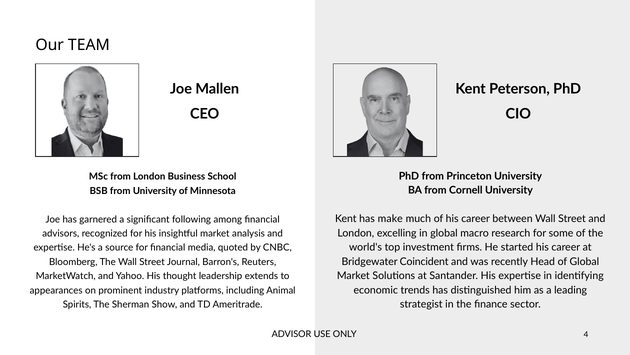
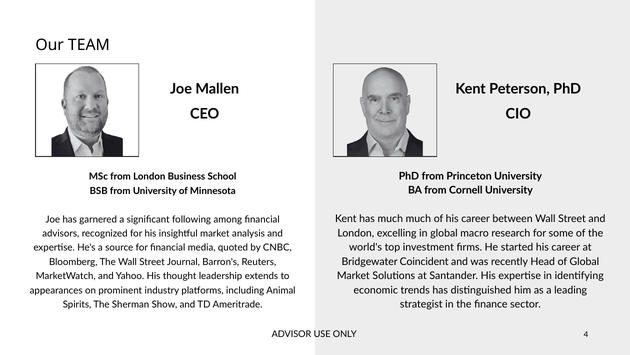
has make: make -> much (390, 219)
